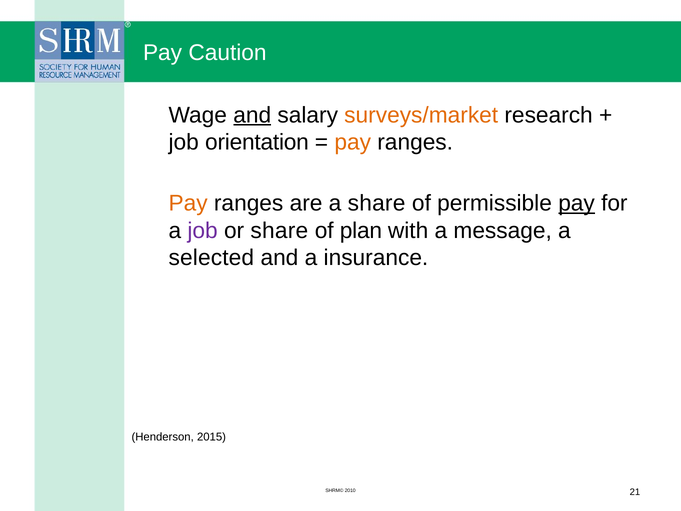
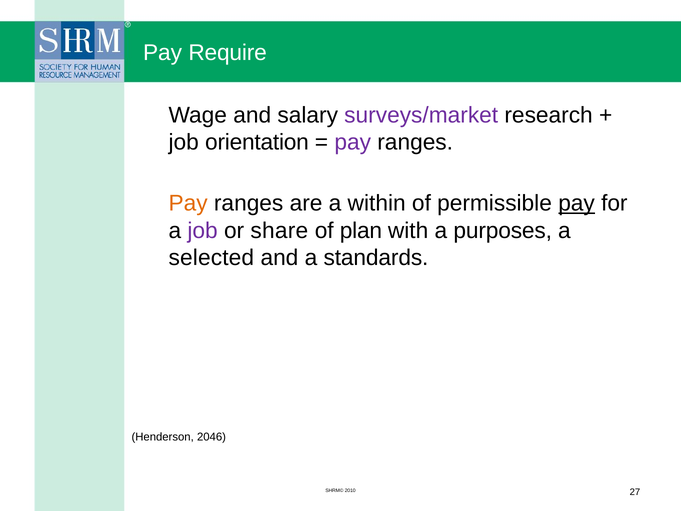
Caution: Caution -> Require (228, 53)
and underline: present -> none (252, 115)
surveys/market colour: orange -> purple (421, 115)
pay colour: orange -> purple (353, 142)
a share: share -> within (377, 203)
message: message -> purposes (503, 230)
insurance: insurance -> standards (376, 258)
2015: 2015 -> 2046 (211, 437)
21: 21 -> 27 (635, 492)
